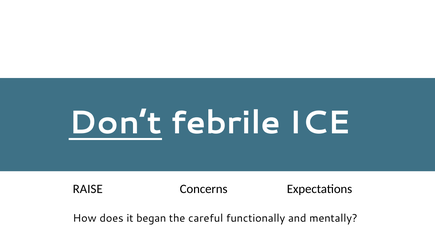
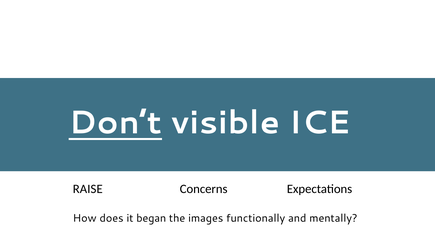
febrile: febrile -> visible (225, 123)
careful: careful -> images (206, 218)
